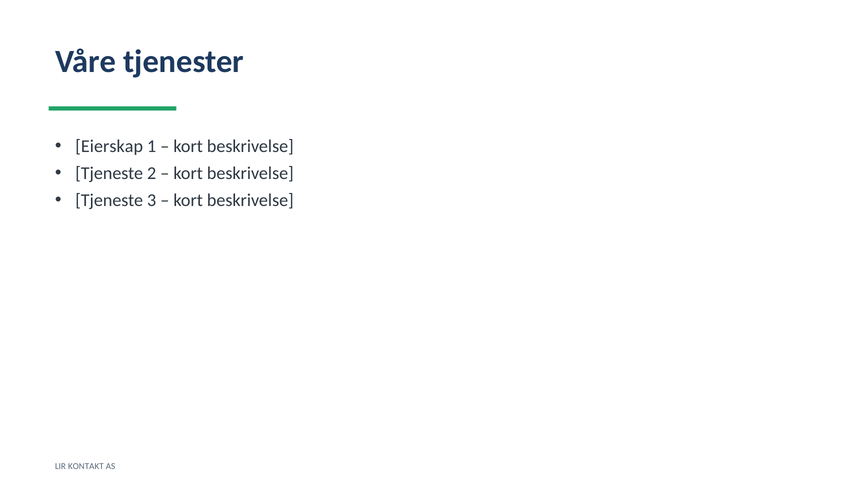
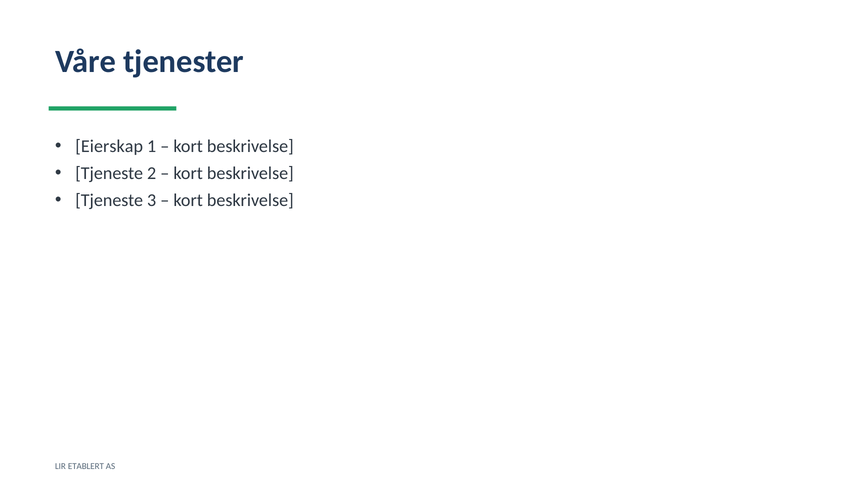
KONTAKT: KONTAKT -> ETABLERT (86, 467)
